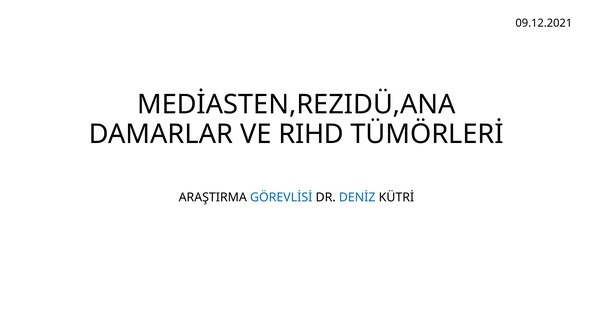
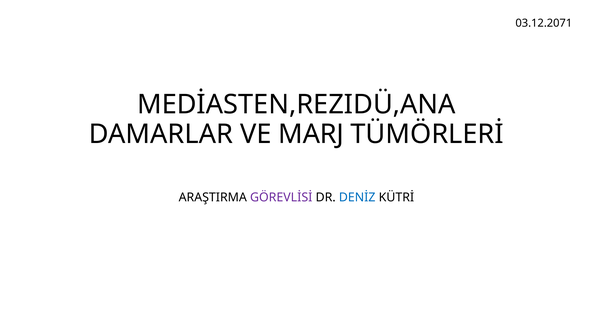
09.12.2021: 09.12.2021 -> 03.12.2071 (544, 23)
RIHD: RIHD -> MARJ (311, 134)
GÖREVLİSİ colour: blue -> purple (281, 197)
